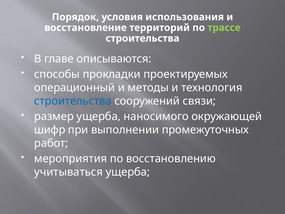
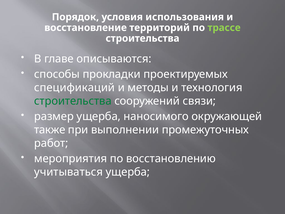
операционный: операционный -> спецификаций (75, 88)
строительства colour: blue -> green (73, 101)
шифр: шифр -> также (50, 130)
